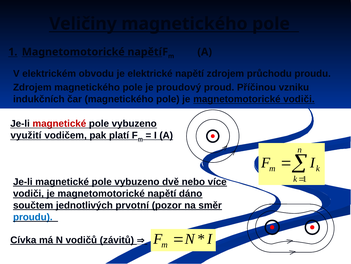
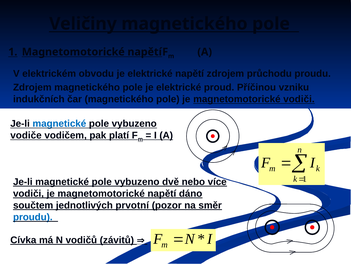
pole je proudový: proudový -> elektrické (179, 87)
magnetické colour: red -> blue (59, 123)
využití: využití -> vodiče (26, 135)
